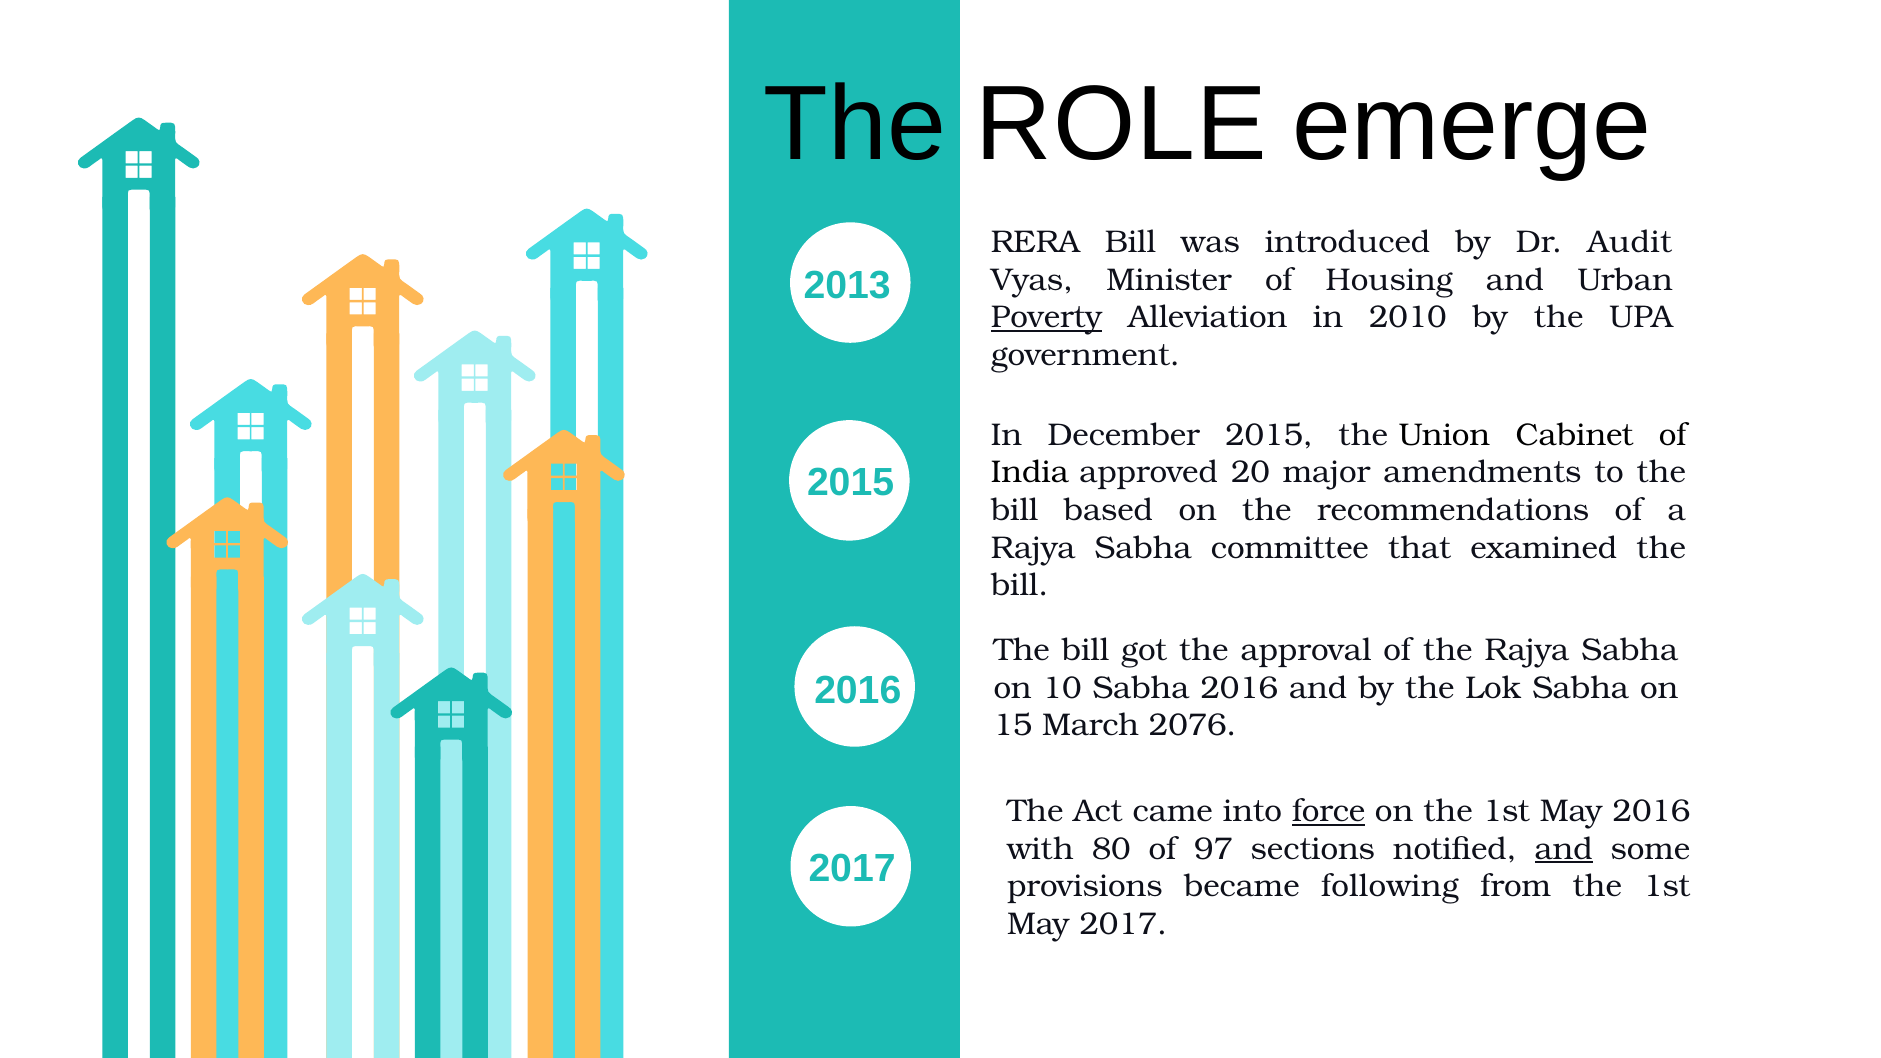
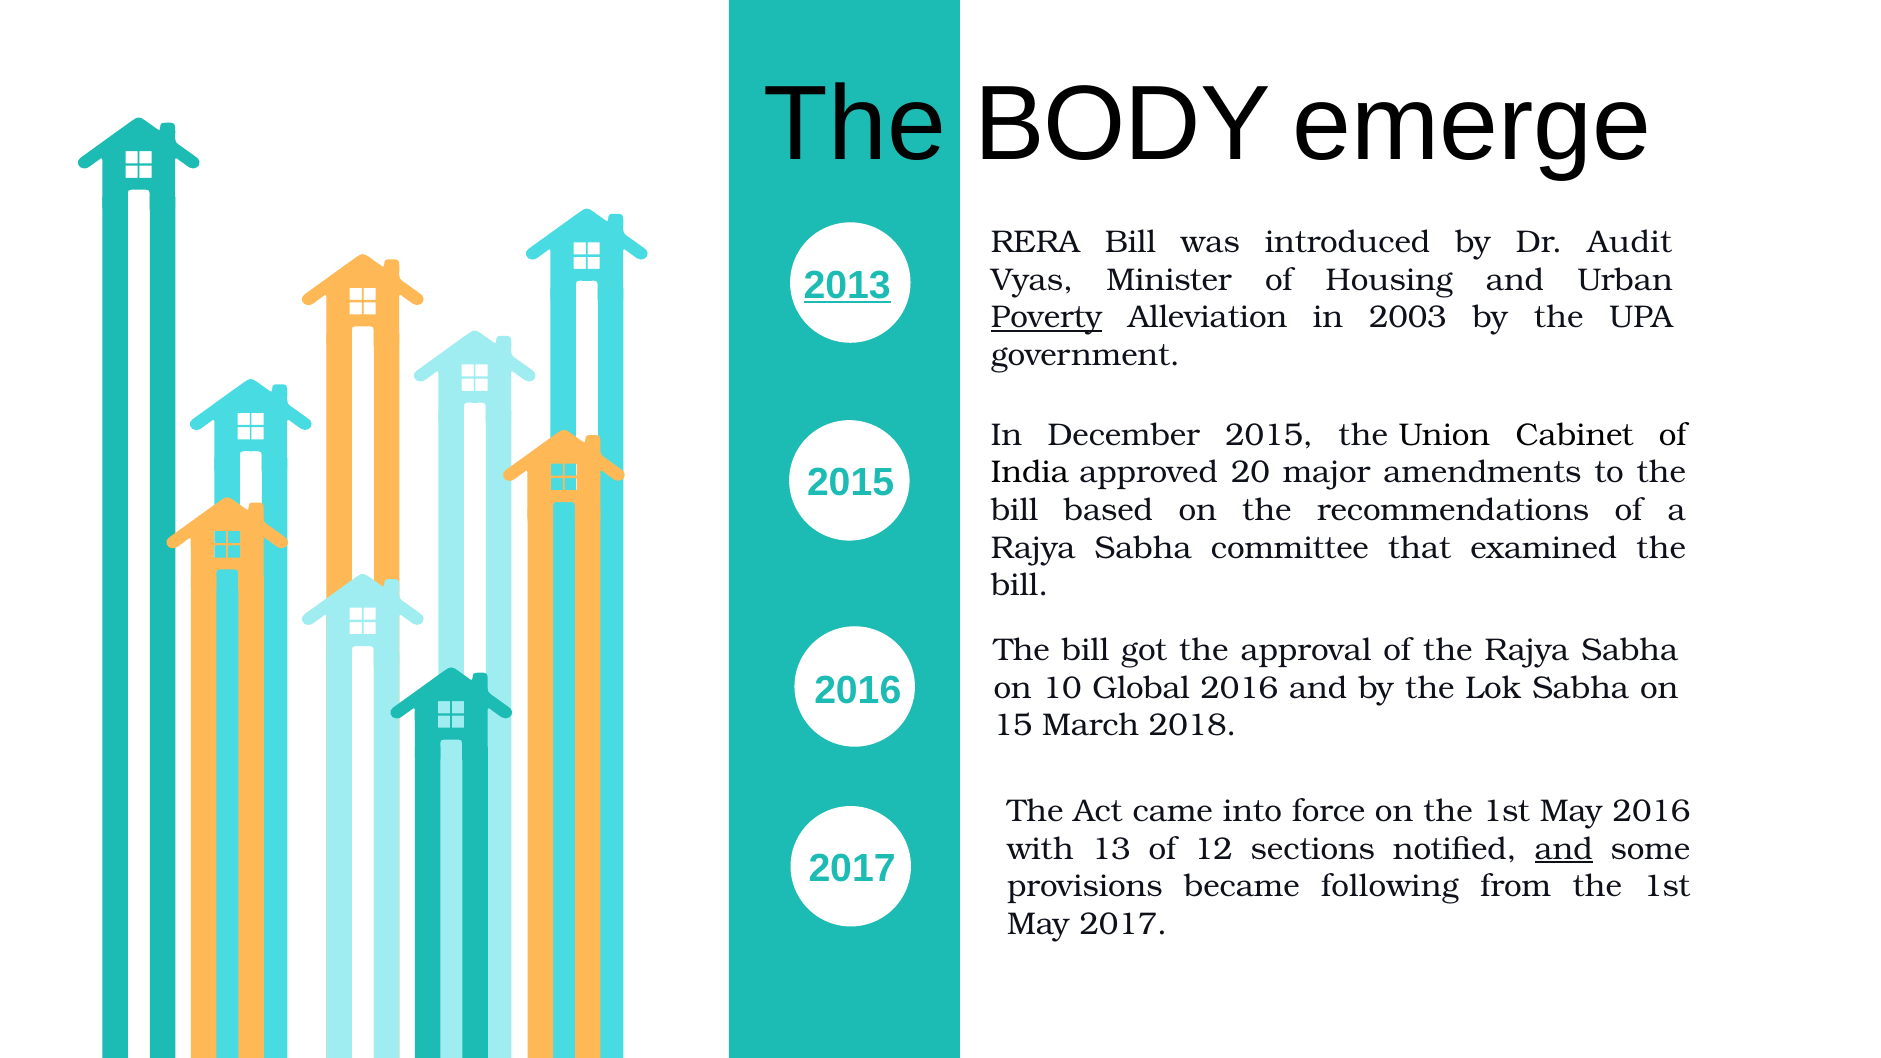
ROLE: ROLE -> BODY (1123, 125)
2013 underline: none -> present (847, 285)
2010: 2010 -> 2003 (1408, 317)
10 Sabha: Sabha -> Global (1141, 688)
2076: 2076 -> 2018 (1193, 726)
force underline: present -> none (1329, 811)
80: 80 -> 13 (1111, 849)
97: 97 -> 12 (1213, 849)
